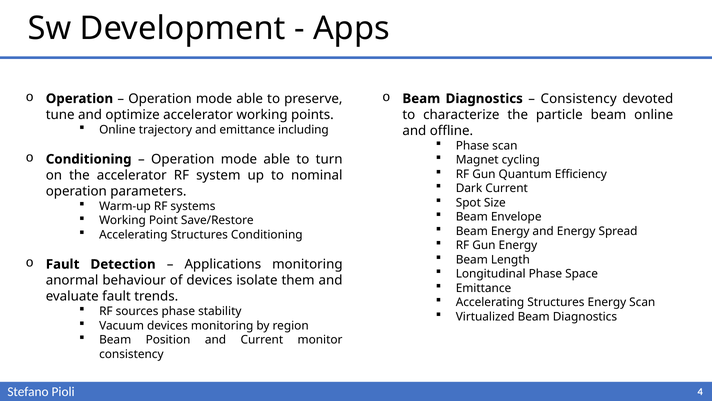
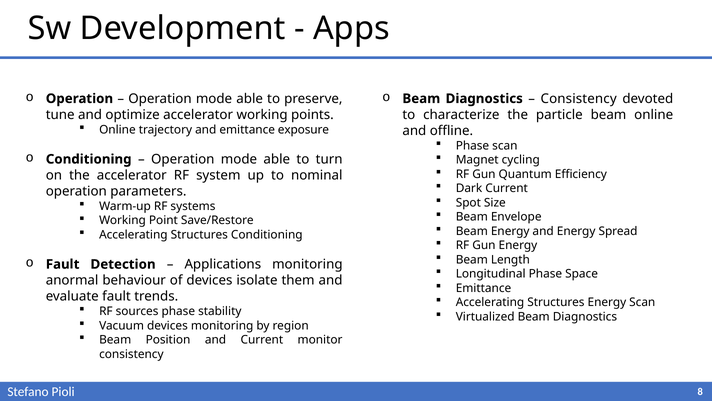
including: including -> exposure (303, 130)
4: 4 -> 8 (700, 391)
